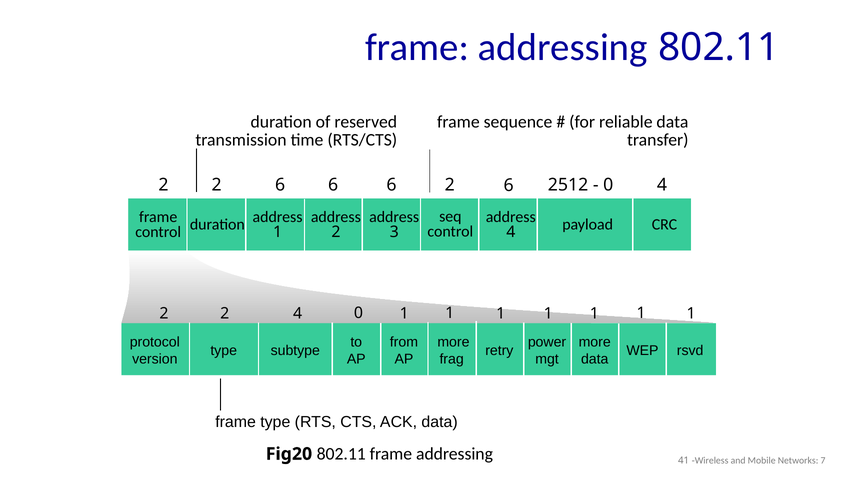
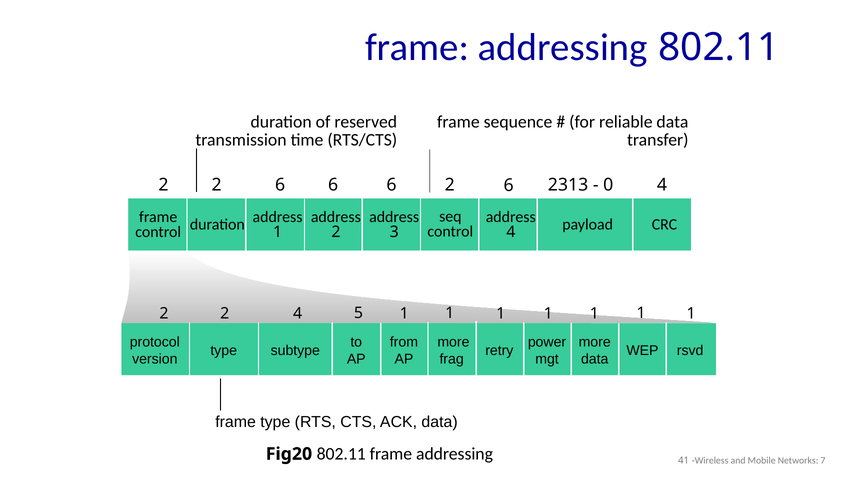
2512: 2512 -> 2313 (568, 185)
0: 0 -> 5 (359, 313)
